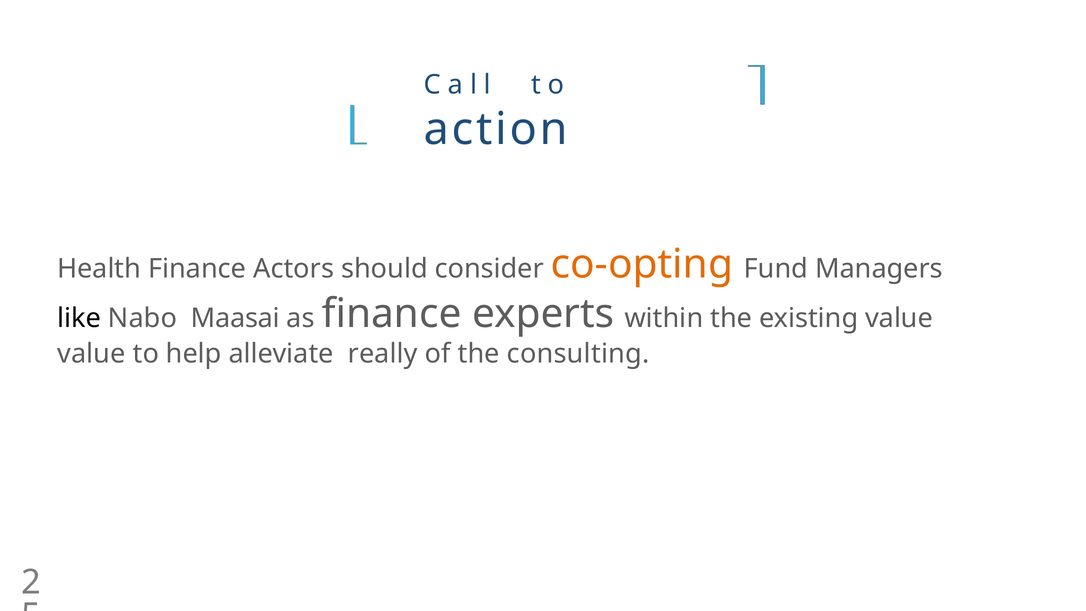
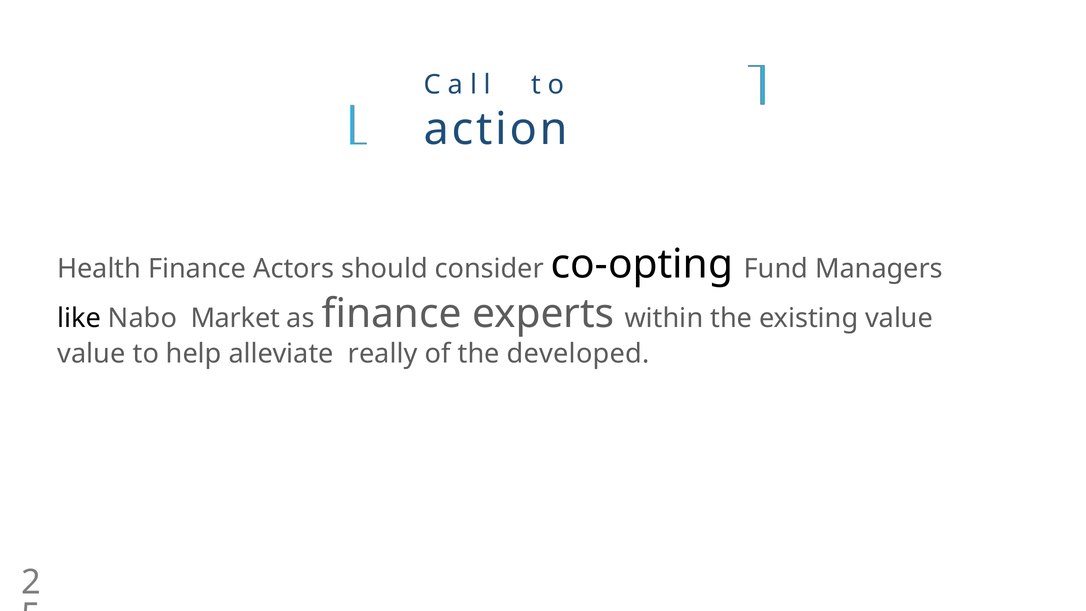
co-opting colour: orange -> black (642, 264)
Maasai: Maasai -> Market (235, 318)
consulting: consulting -> developed (578, 354)
